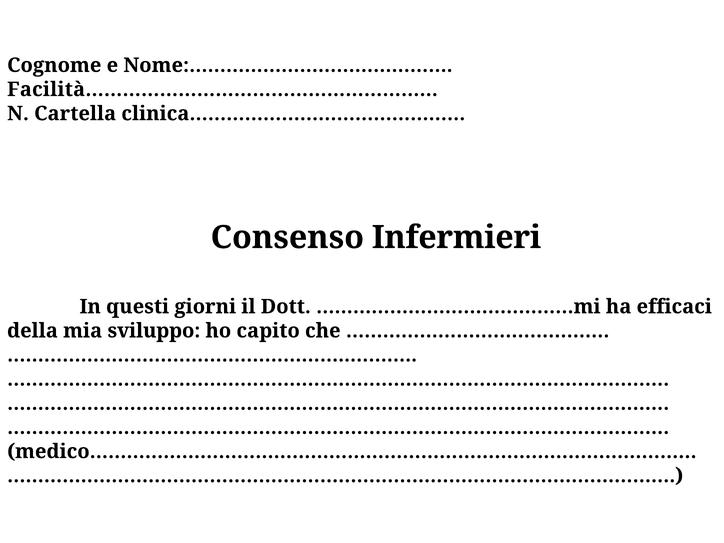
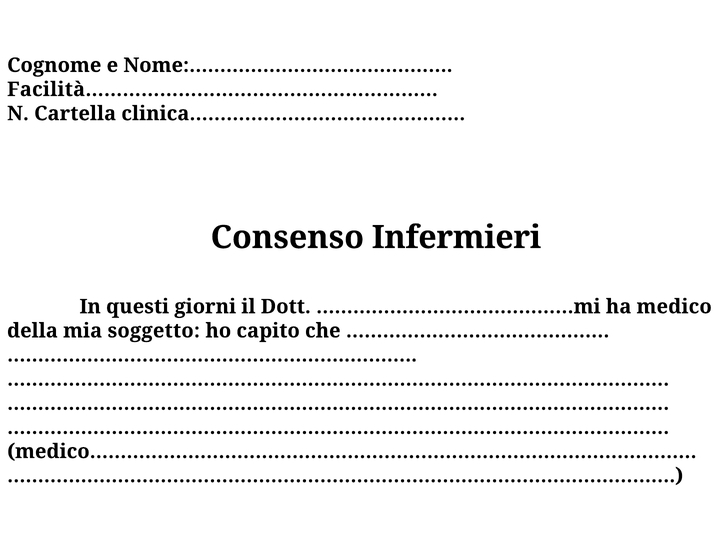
efficaci: efficaci -> medico (674, 307)
sviluppo: sviluppo -> soggetto (154, 331)
